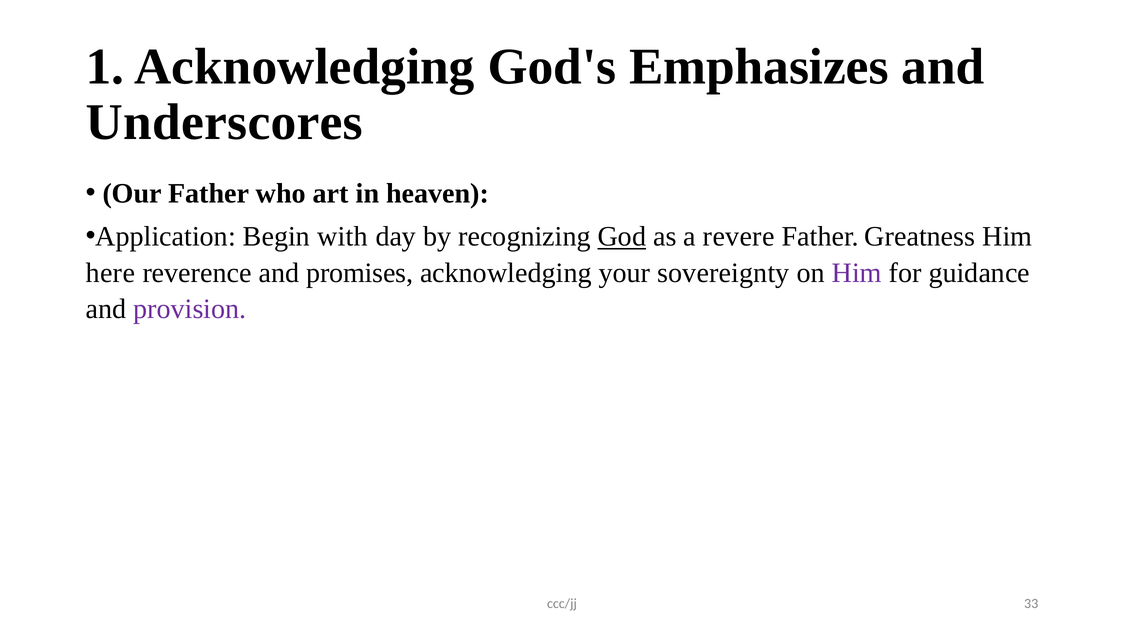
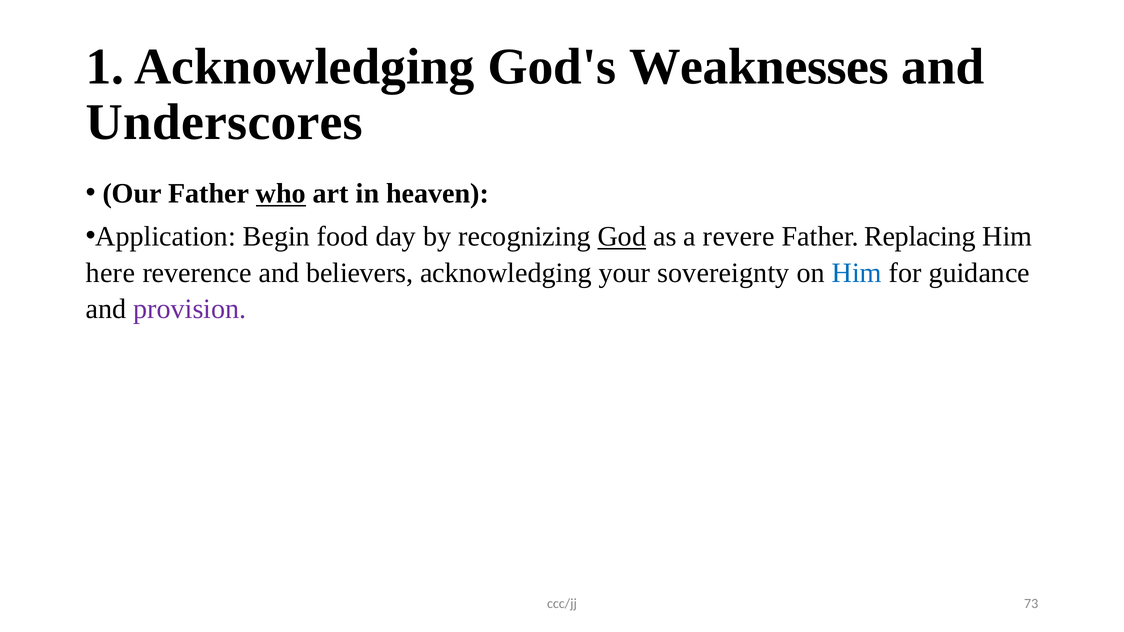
Emphasizes: Emphasizes -> Weaknesses (759, 67)
who underline: none -> present (281, 194)
with: with -> food (343, 237)
Greatness: Greatness -> Replacing (920, 237)
promises: promises -> believers (360, 273)
Him colour: purple -> blue (857, 273)
33: 33 -> 73 (1031, 604)
